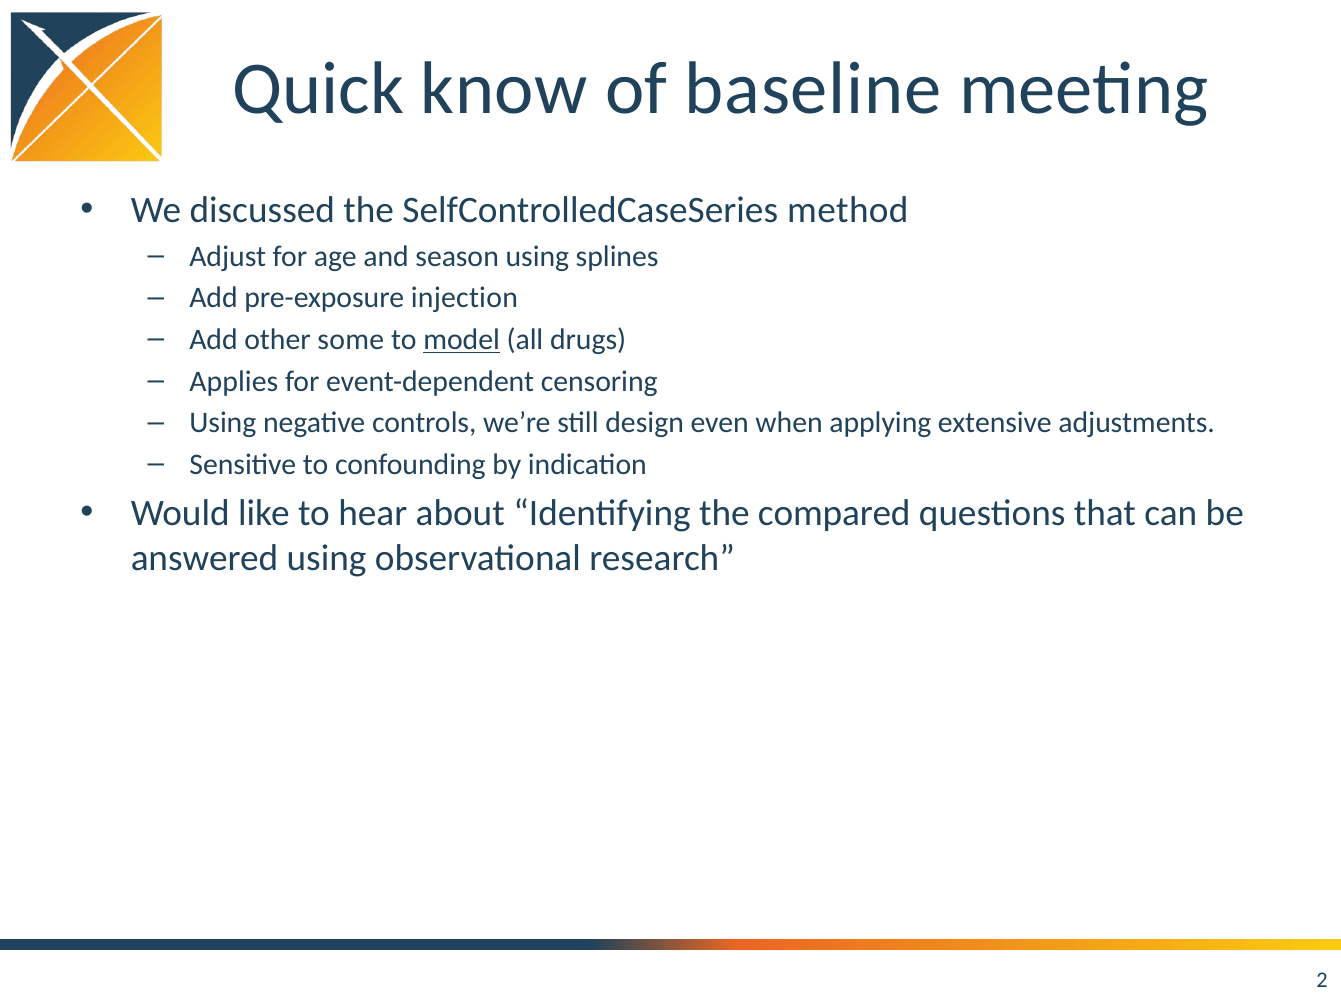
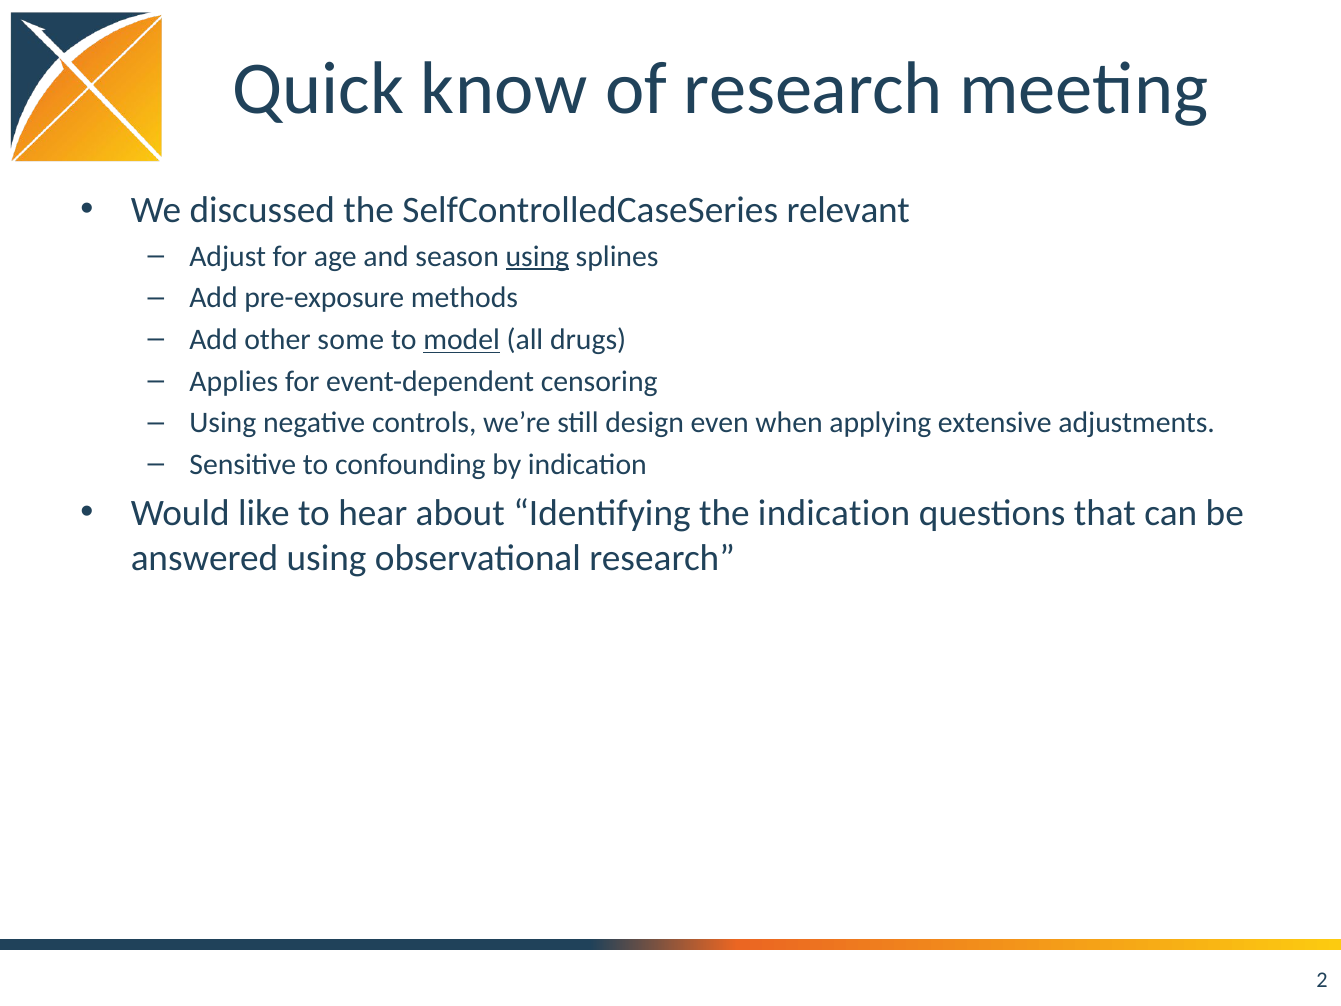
of baseline: baseline -> research (814, 89)
method: method -> relevant (848, 210)
using underline: none -> present (537, 256)
injection: injection -> methods (464, 298)
the compared: compared -> indication (834, 513)
